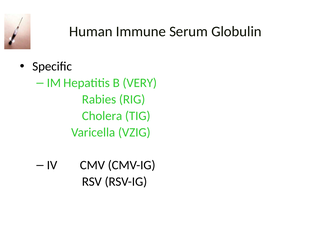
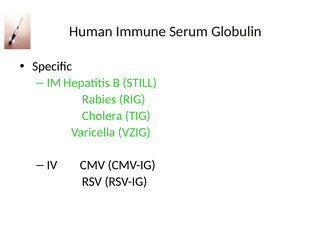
VERY: VERY -> STILL (140, 83)
